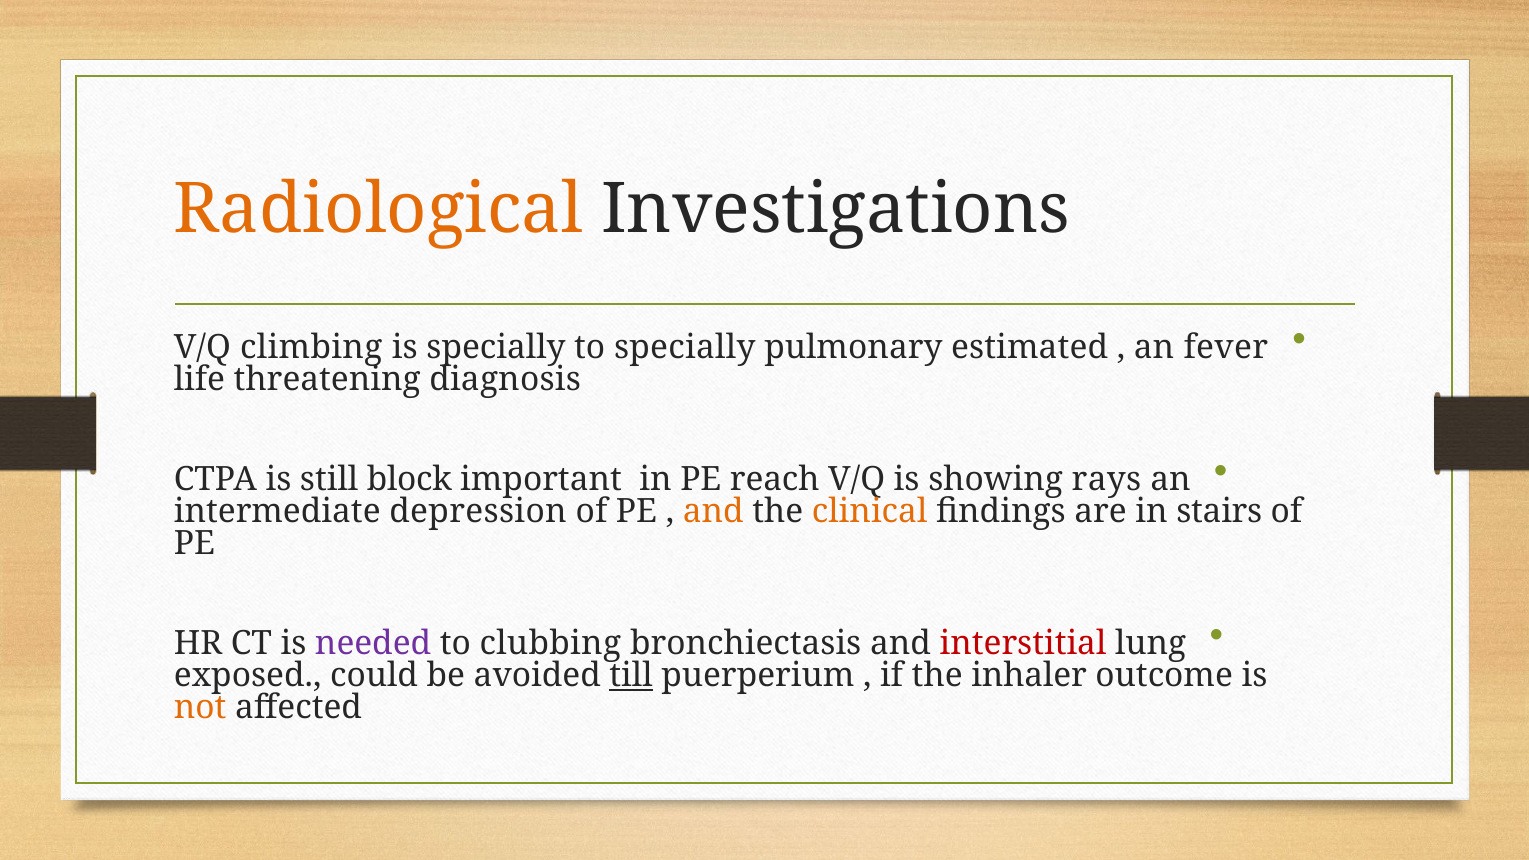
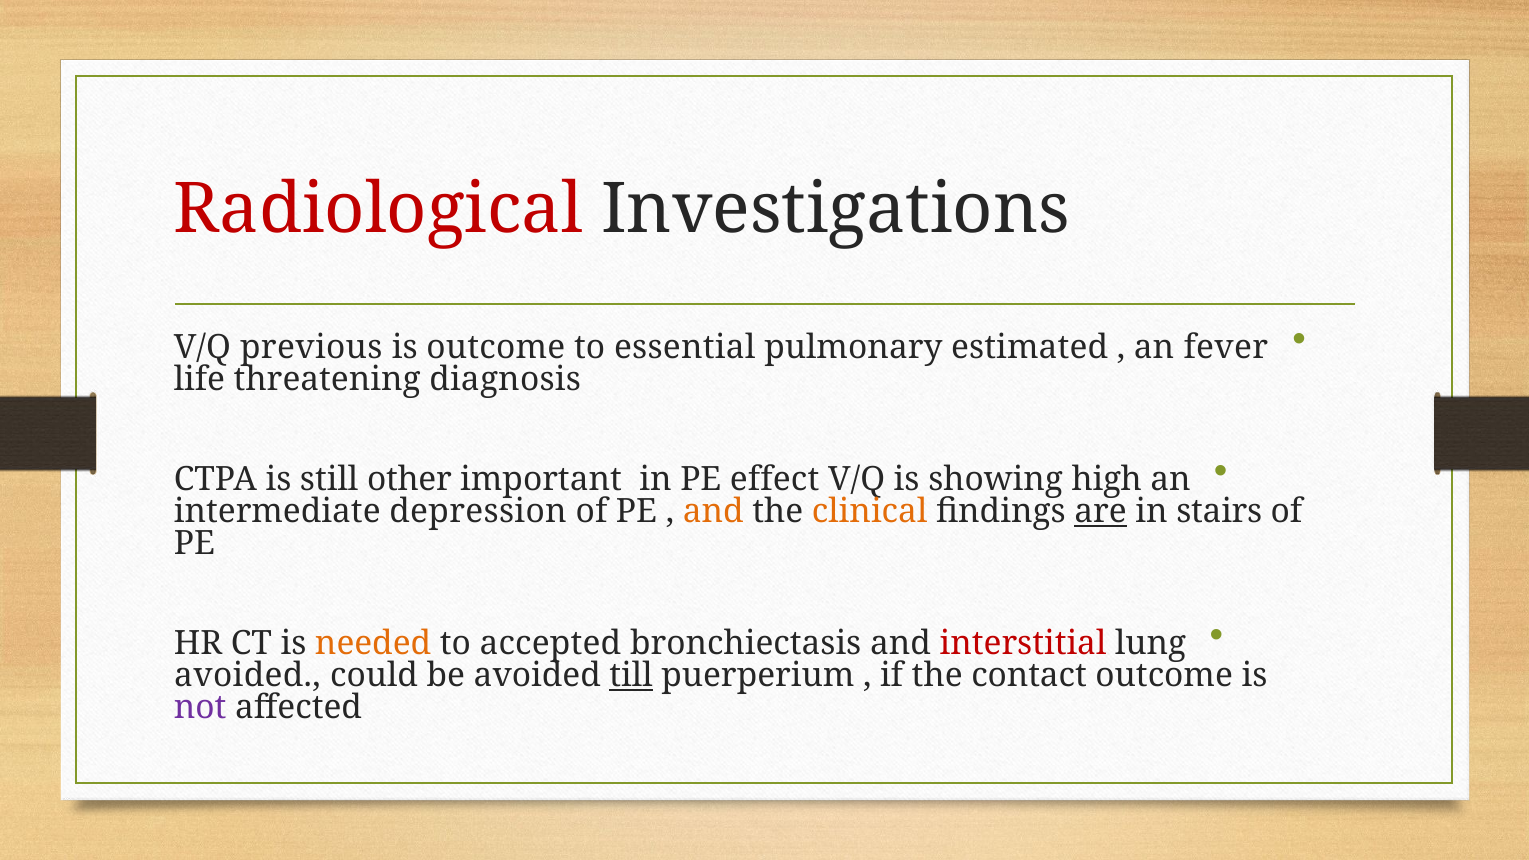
Radiological colour: orange -> red (378, 210)
climbing: climbing -> previous (311, 347)
is specially: specially -> outcome (496, 347)
to specially: specially -> essential (685, 347)
block: block -> other (409, 479)
reach: reach -> effect (775, 479)
rays: rays -> high (1107, 479)
are underline: none -> present (1101, 511)
needed colour: purple -> orange (373, 643)
clubbing: clubbing -> accepted (550, 643)
exposed: exposed -> avoided (248, 675)
inhaler: inhaler -> contact (1029, 675)
not colour: orange -> purple (200, 707)
